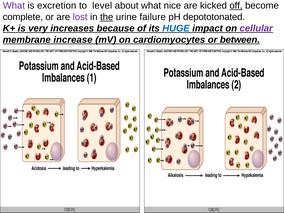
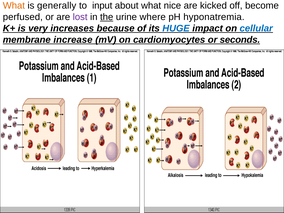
What colour: purple -> orange (14, 6)
excretion: excretion -> generally (57, 6)
level: level -> input (102, 6)
off underline: present -> none (236, 6)
complete: complete -> perfused (23, 17)
failure: failure -> where (153, 17)
depototonated: depototonated -> hyponatremia (214, 17)
cellular colour: purple -> blue (256, 28)
between: between -> seconds (240, 40)
